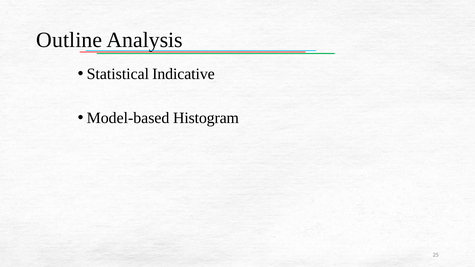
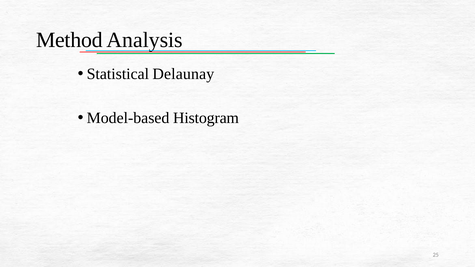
Outline: Outline -> Method (69, 40)
Indicative: Indicative -> Delaunay (183, 74)
